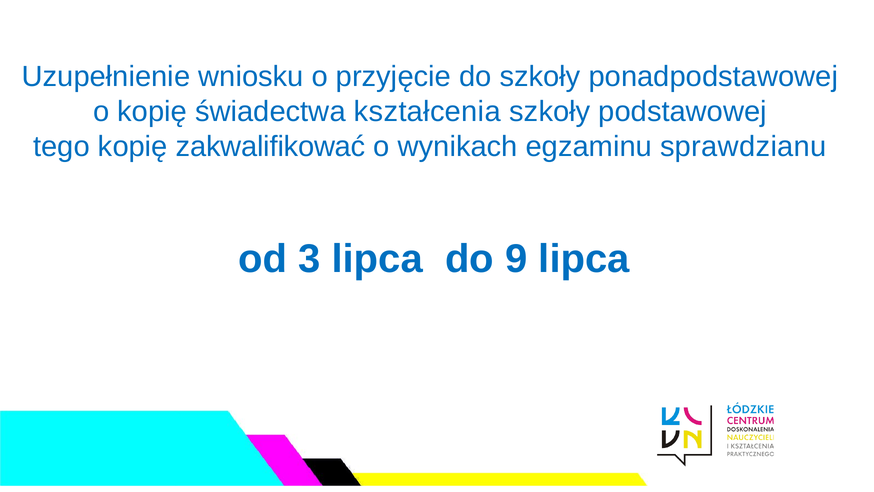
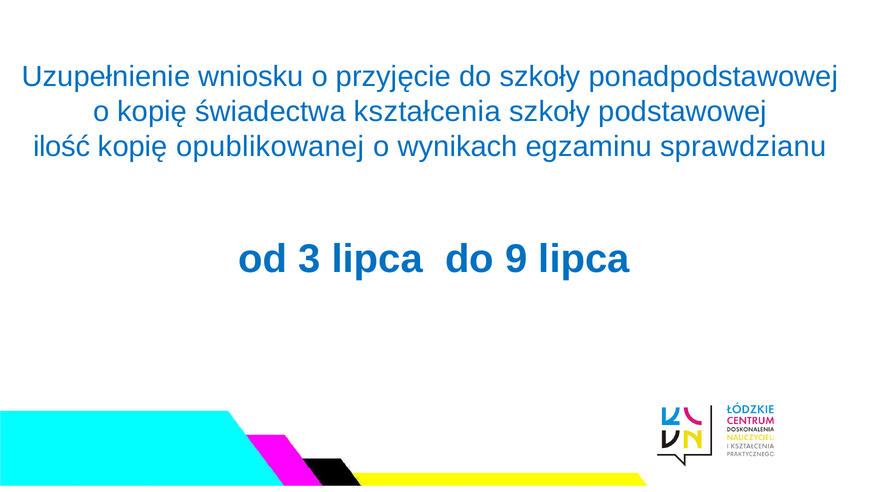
tego: tego -> ilość (62, 146)
zakwalifikować: zakwalifikować -> opublikowanej (270, 146)
